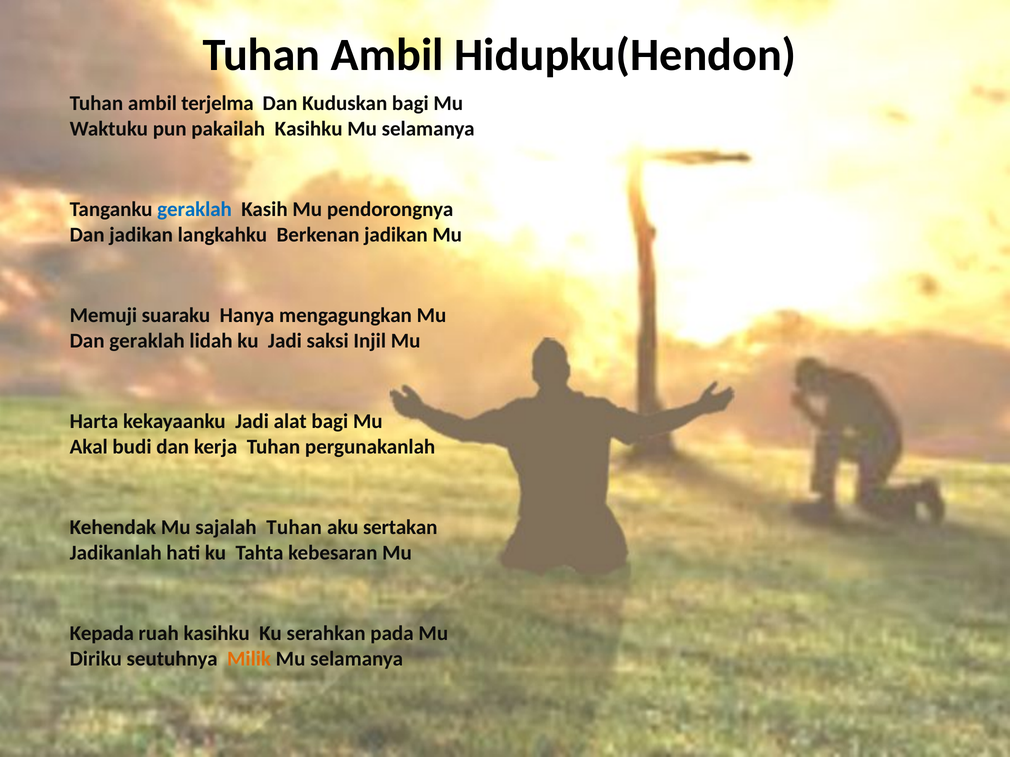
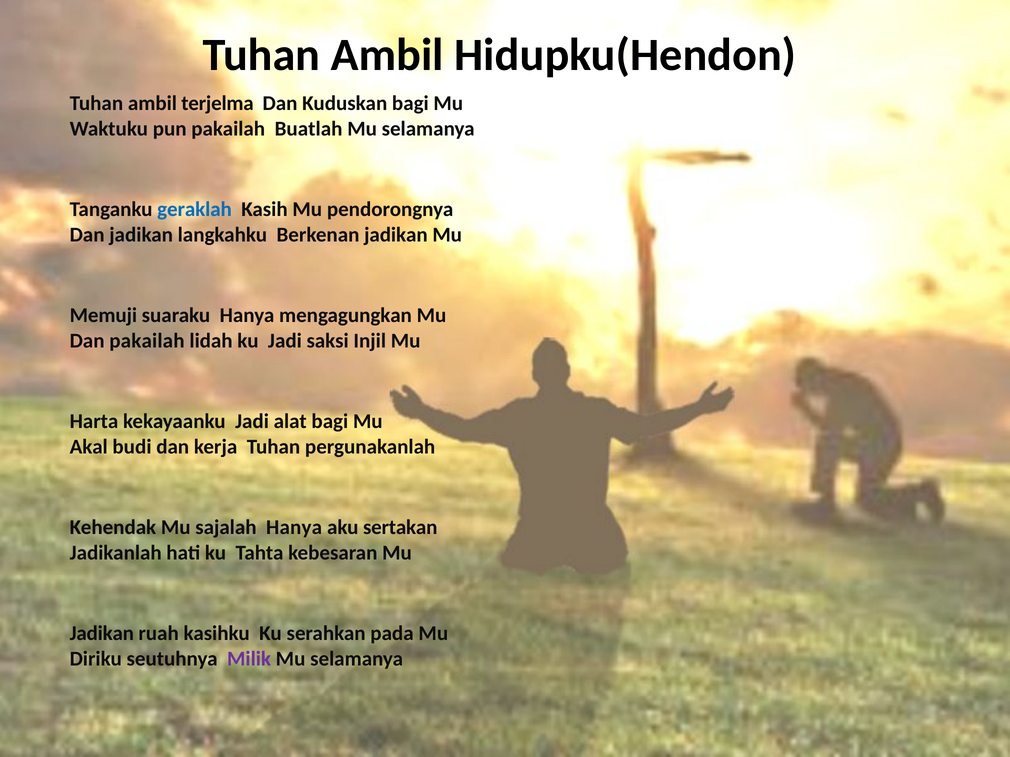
pakailah Kasihku: Kasihku -> Buatlah (309, 129)
Dan geraklah: geraklah -> pakailah (147, 341)
sajalah Tuhan: Tuhan -> Hanya (294, 528)
Kepada: Kepada -> Jadikan (102, 634)
Milik colour: orange -> purple (249, 659)
